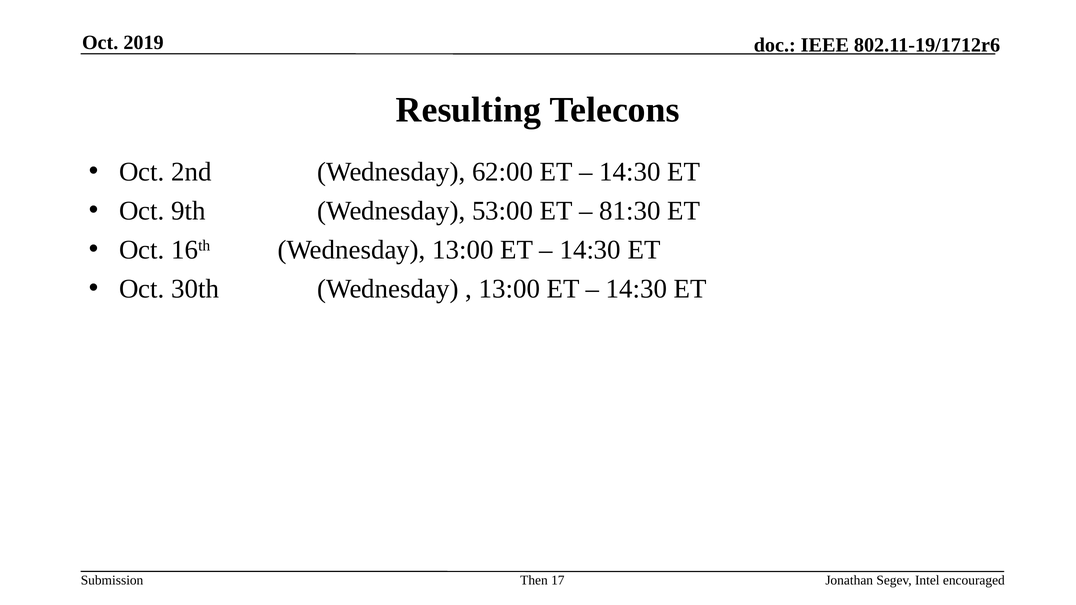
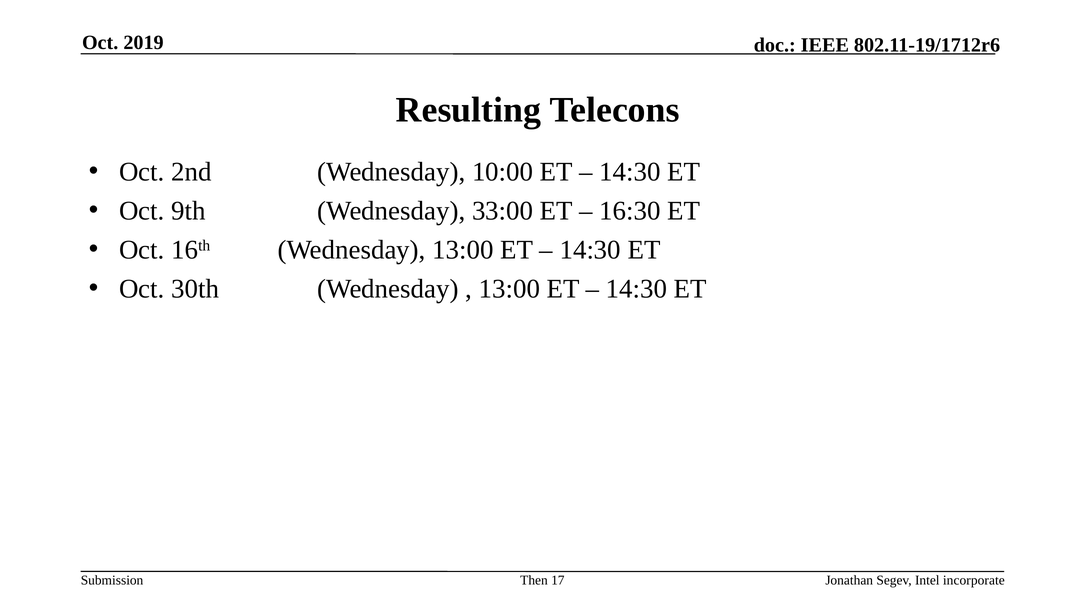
62:00: 62:00 -> 10:00 (503, 172)
53:00: 53:00 -> 33:00 (503, 211)
81:30: 81:30 -> 16:30 (630, 211)
encouraged: encouraged -> incorporate (974, 580)
